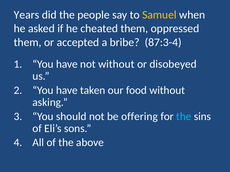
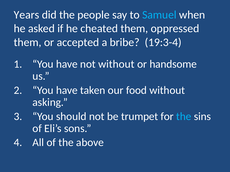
Samuel colour: yellow -> light blue (159, 15)
87:3-4: 87:3-4 -> 19:3-4 (163, 42)
disobeyed: disobeyed -> handsome (173, 64)
offering: offering -> trumpet (140, 117)
